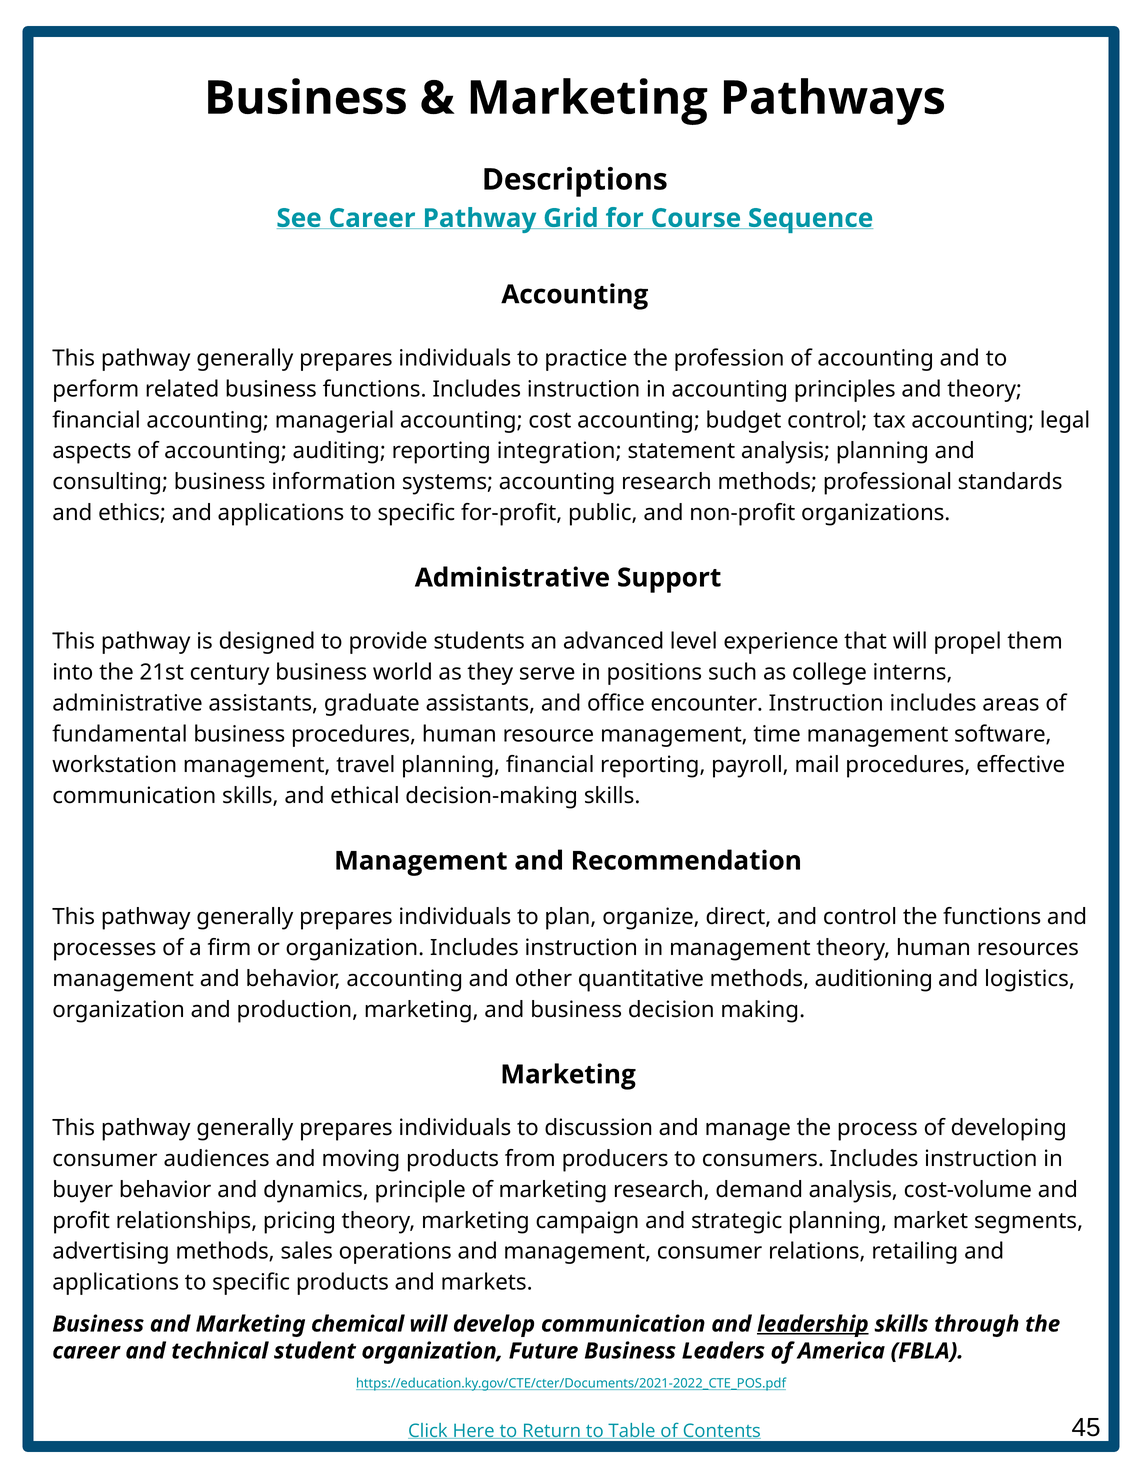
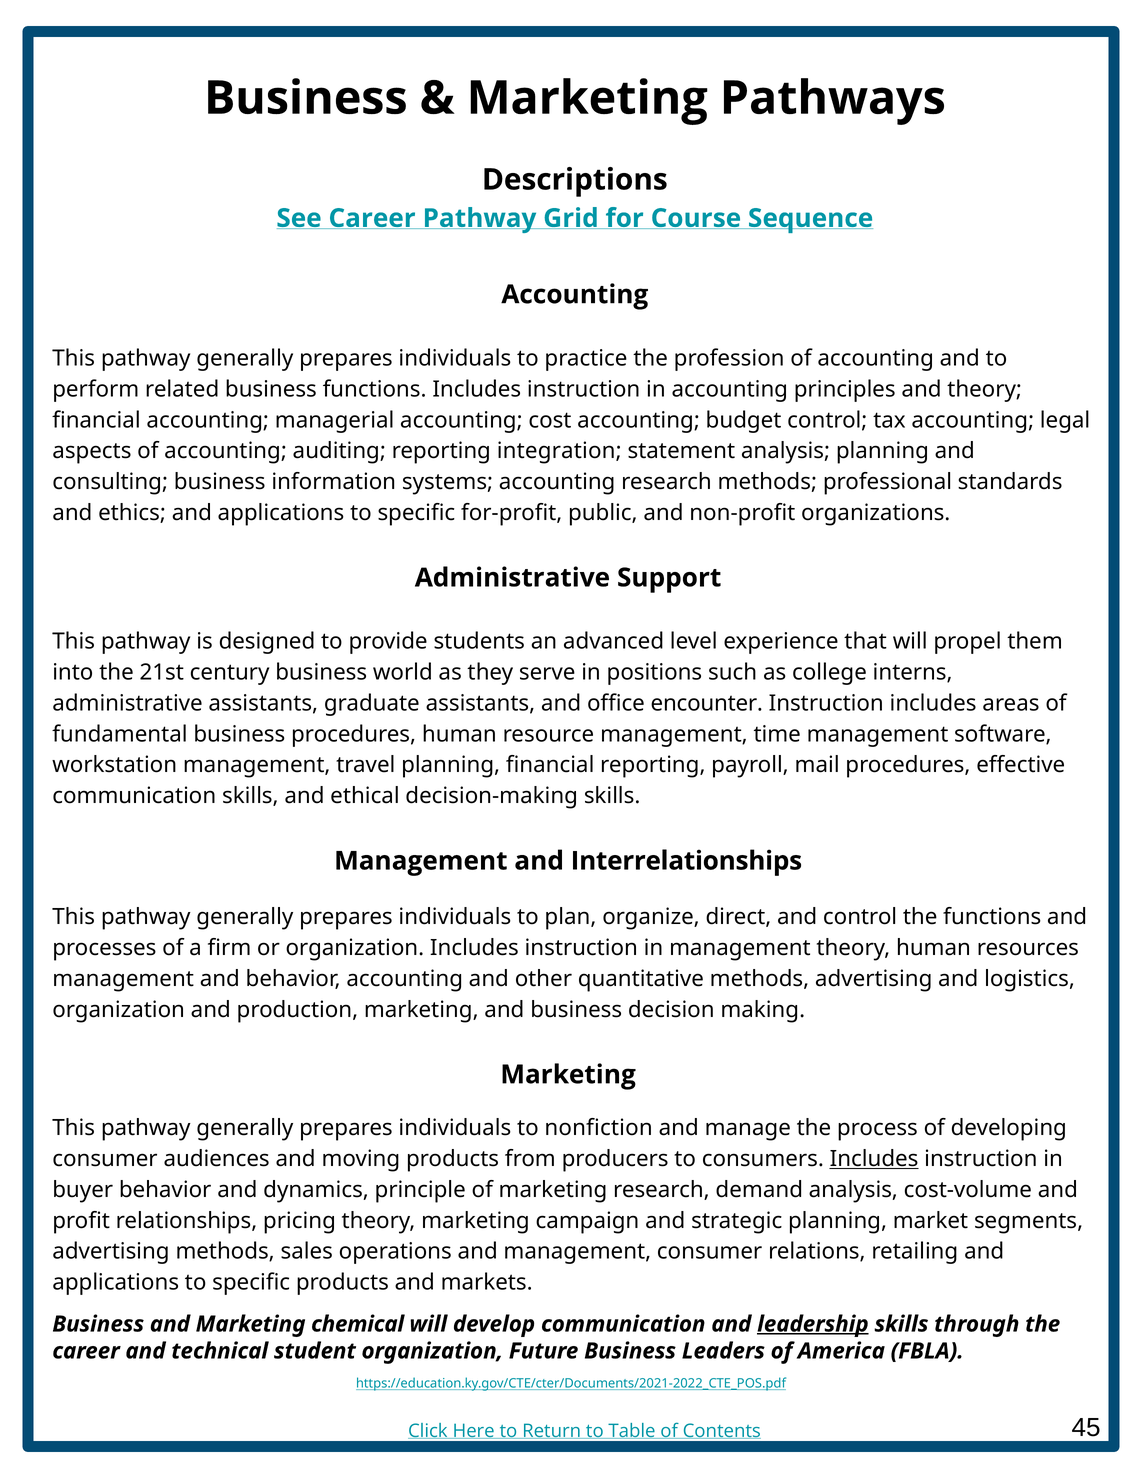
Recommendation: Recommendation -> Interrelationships (686, 861)
methods auditioning: auditioning -> advertising (874, 979)
discussion: discussion -> nonfiction (599, 1128)
Includes underline: none -> present (874, 1159)
